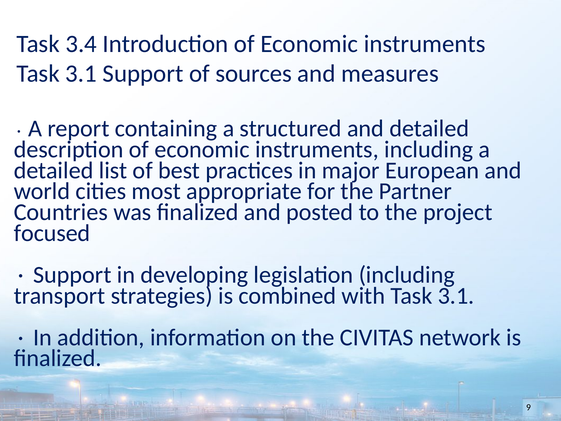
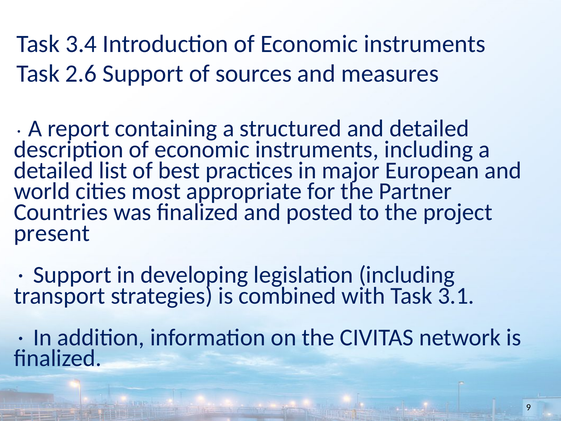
3.1: 3.1 -> 2.6 (81, 74)
focused: focused -> present (52, 233)
